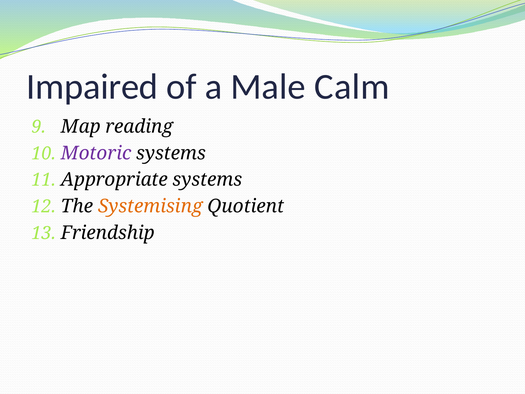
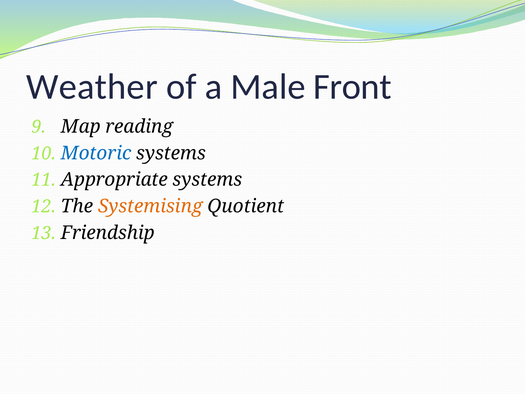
Impaired: Impaired -> Weather (92, 87)
Calm: Calm -> Front (352, 87)
Motoric colour: purple -> blue (96, 153)
